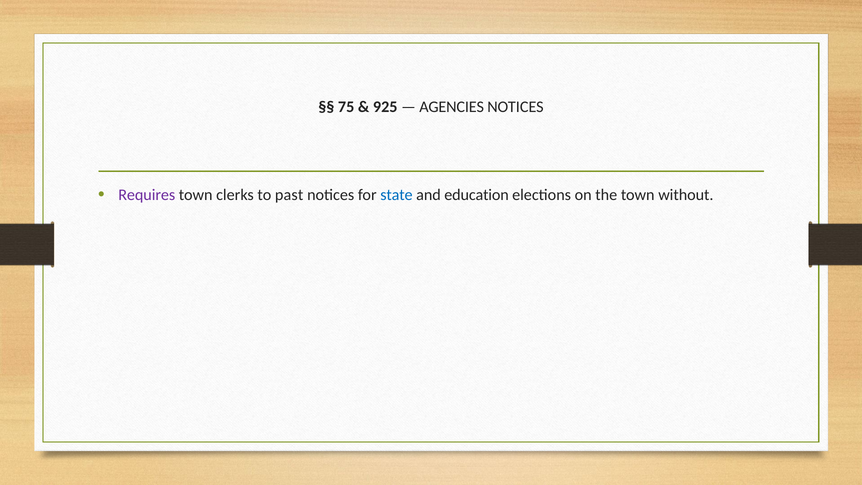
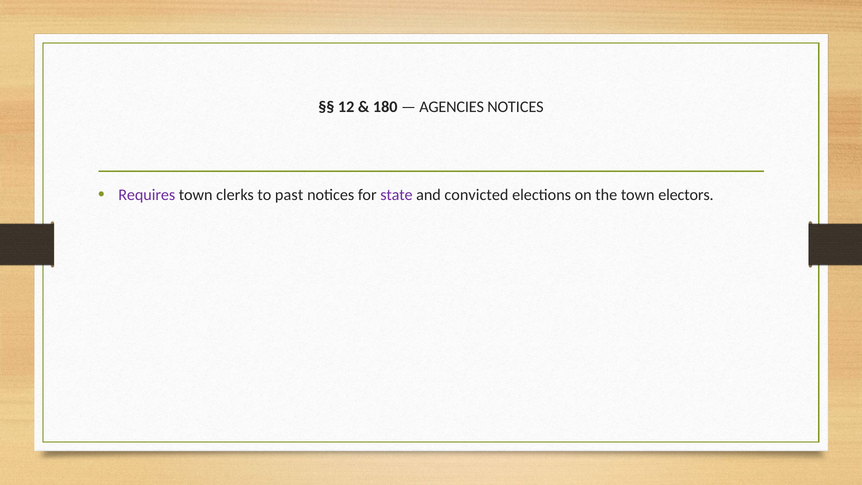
75: 75 -> 12 (346, 107)
925: 925 -> 180 (385, 107)
state colour: blue -> purple (396, 195)
education: education -> convicted (476, 195)
without: without -> electors (686, 195)
